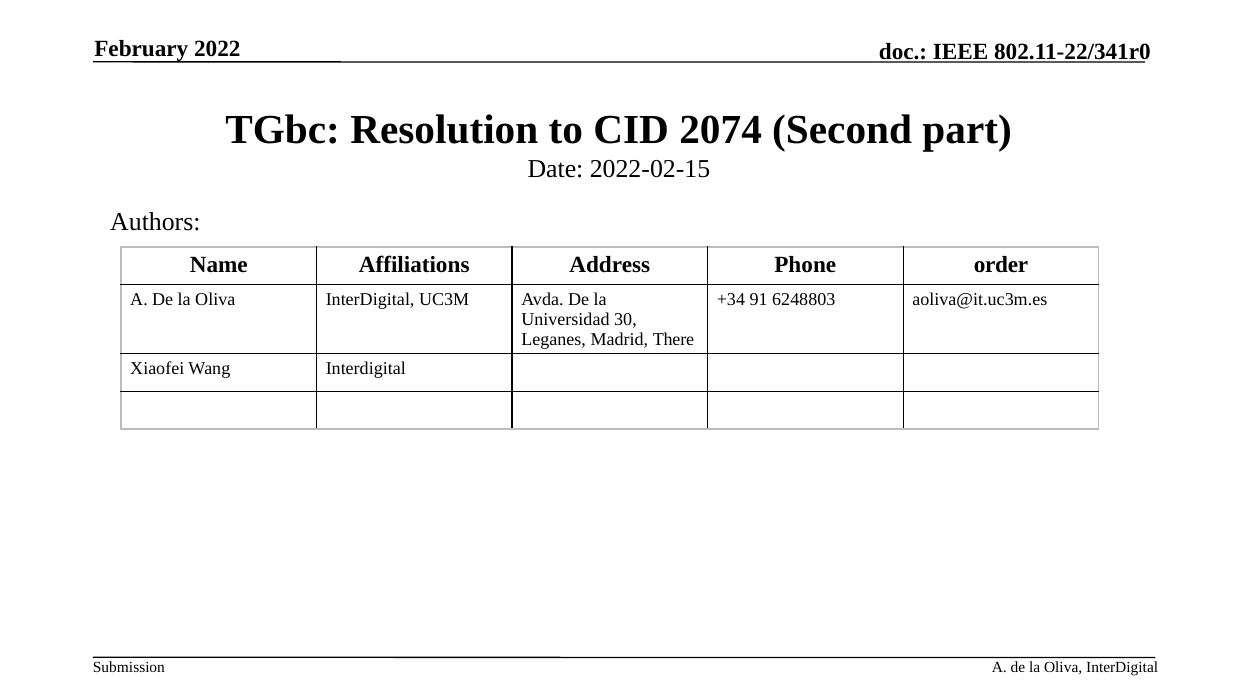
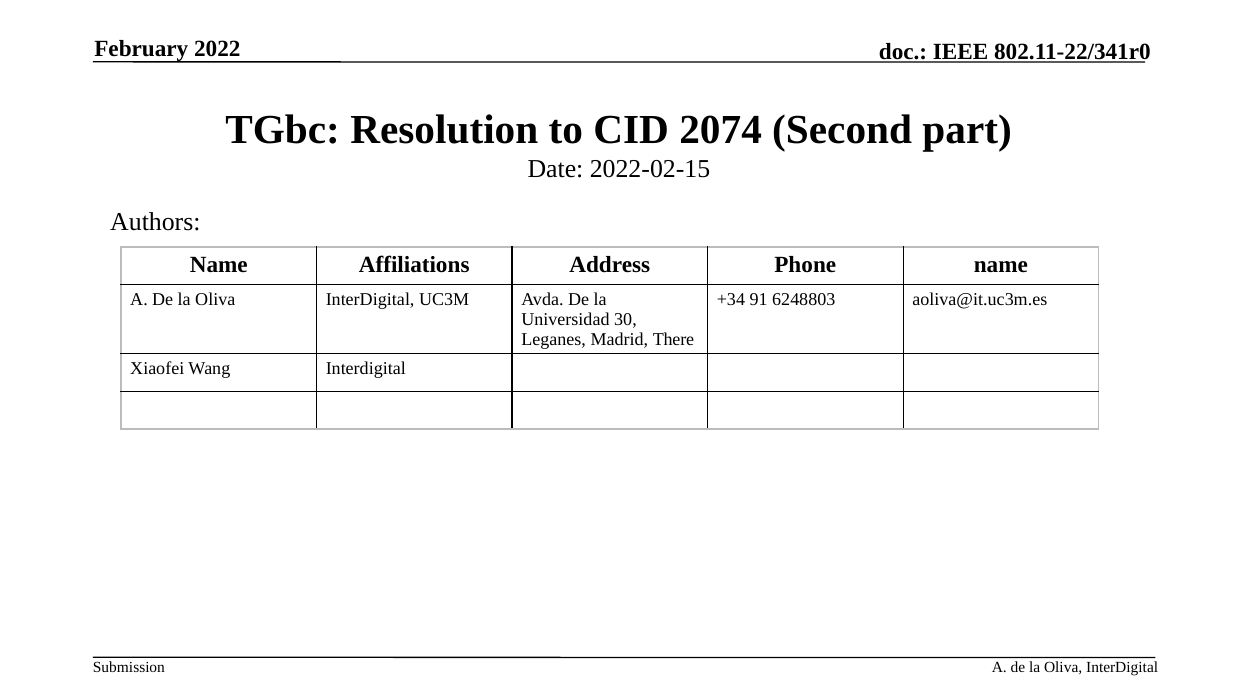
Phone order: order -> name (1001, 265)
